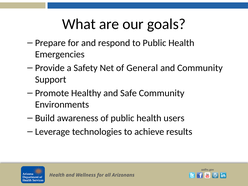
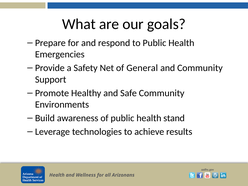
users: users -> stand (174, 118)
